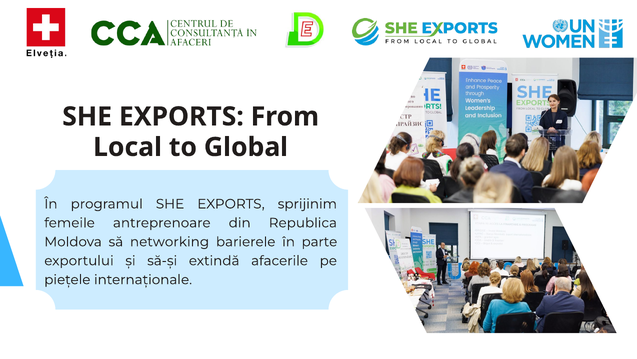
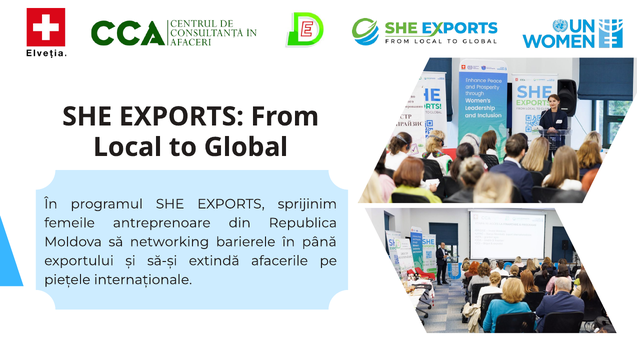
parte: parte -> până (319, 241)
